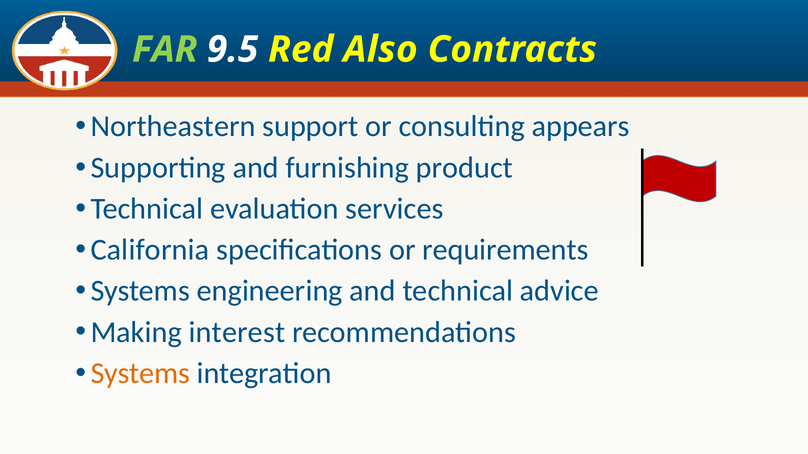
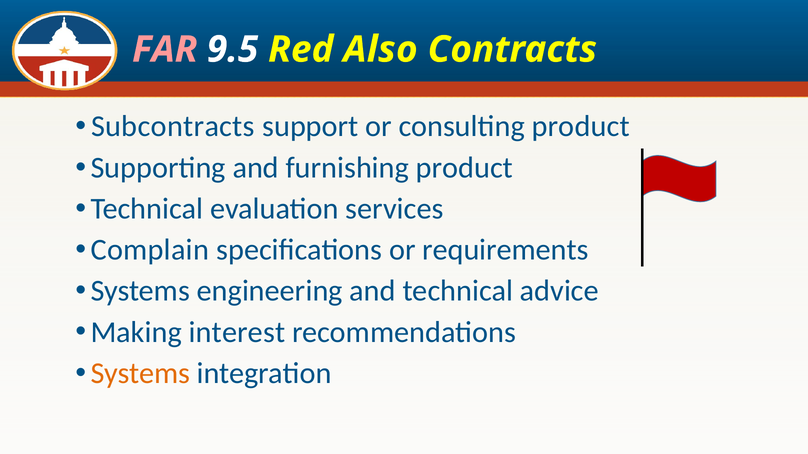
FAR colour: light green -> pink (165, 50)
Northeastern: Northeastern -> Subcontracts (173, 127)
consulting appears: appears -> product (581, 127)
California: California -> Complain (150, 250)
